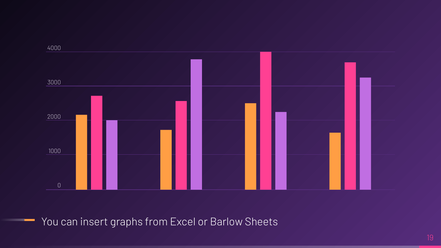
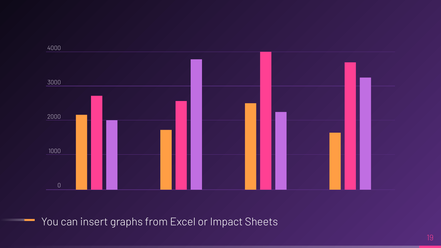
Barlow: Barlow -> Impact (226, 222)
